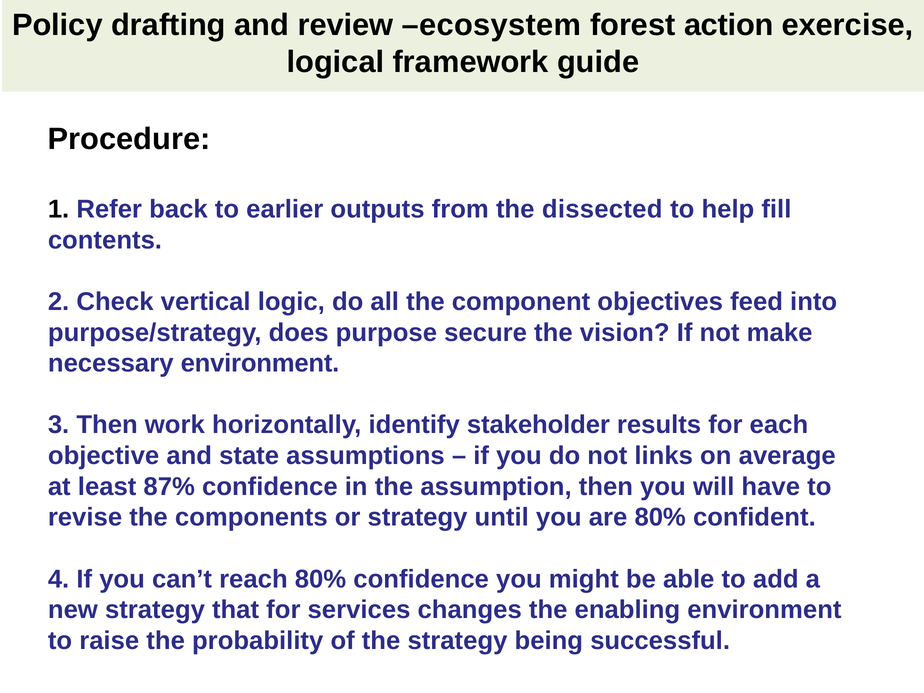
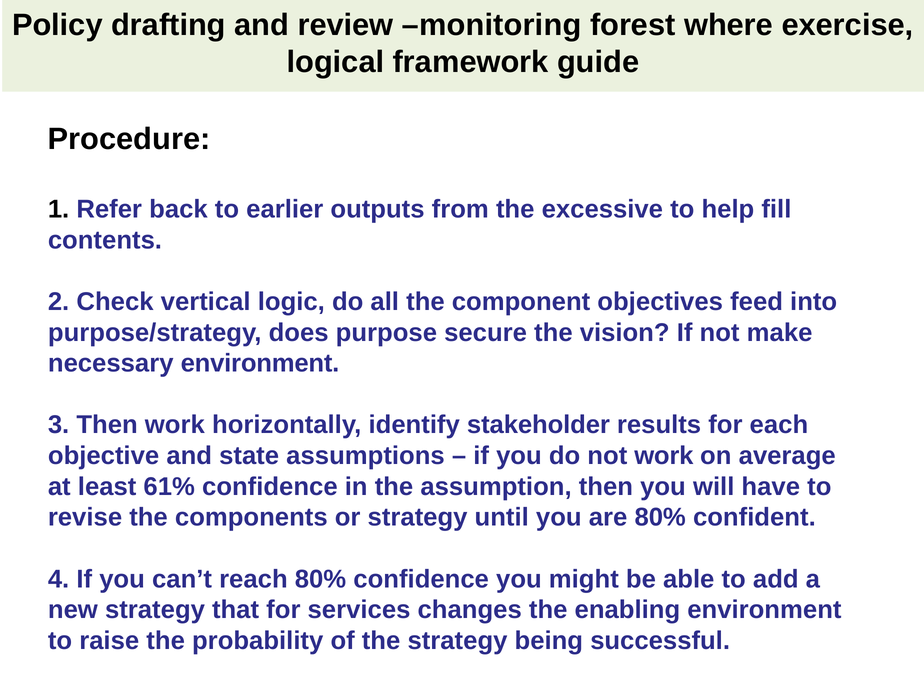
ecosystem: ecosystem -> monitoring (492, 25)
action: action -> where (729, 25)
dissected: dissected -> excessive (602, 209)
not links: links -> work (664, 456)
87%: 87% -> 61% (169, 487)
